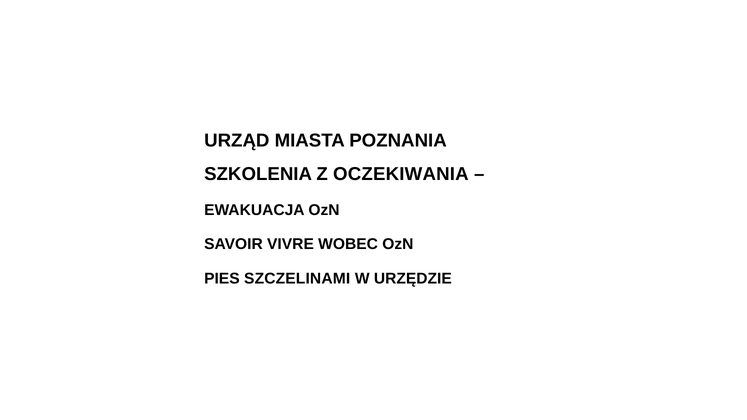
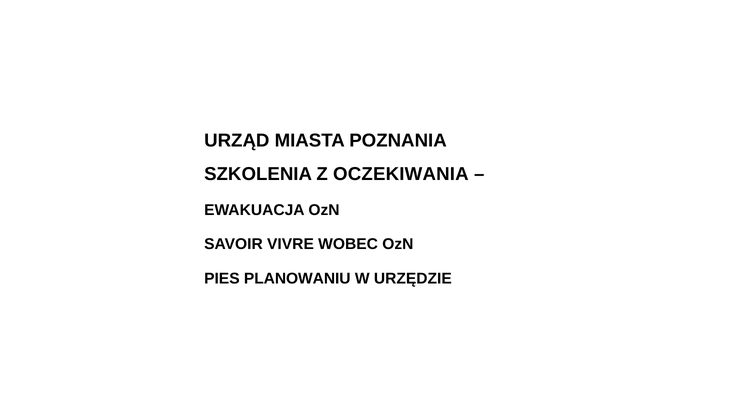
SZCZELINAMI: SZCZELINAMI -> PLANOWANIU (297, 279)
